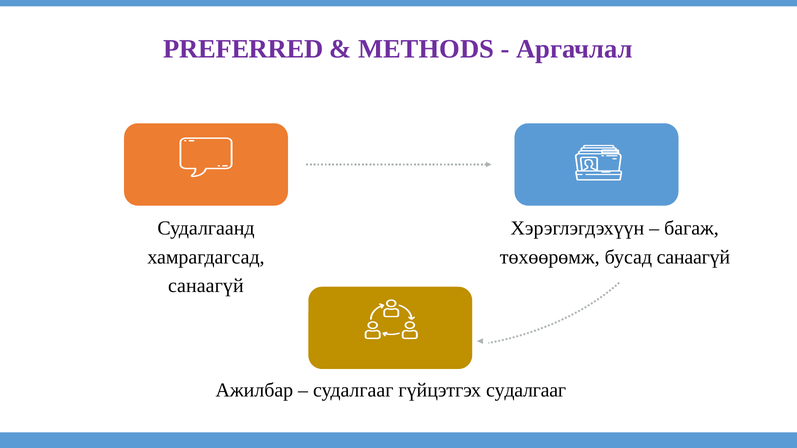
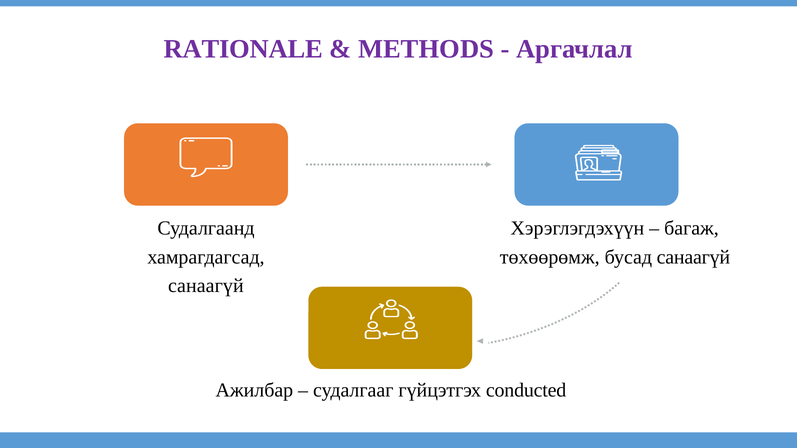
PREFERRED: PREFERRED -> RATIONALE (243, 49)
гүйцэтгэх судалгааг: судалгааг -> conducted (526, 390)
